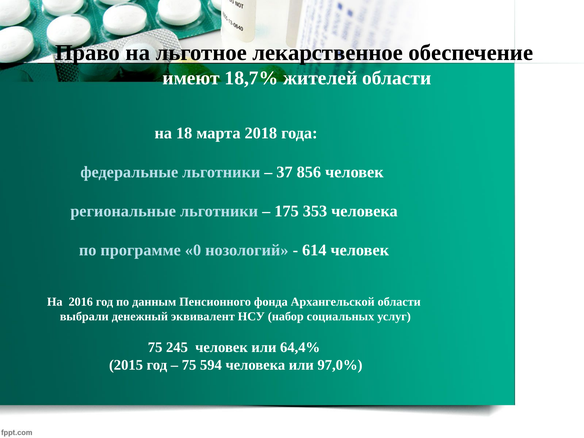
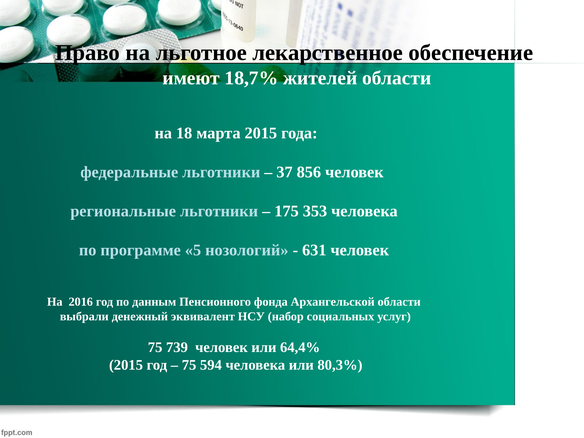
марта 2018: 2018 -> 2015 (261, 133)
0: 0 -> 5 (193, 250)
614: 614 -> 631 (314, 250)
245: 245 -> 739 (177, 347)
97,0%: 97,0% -> 80,3% (340, 365)
